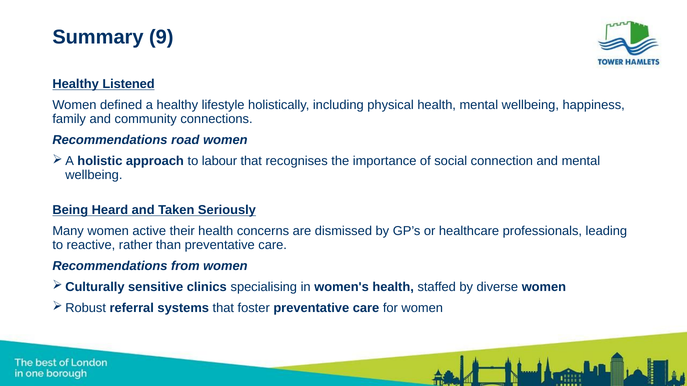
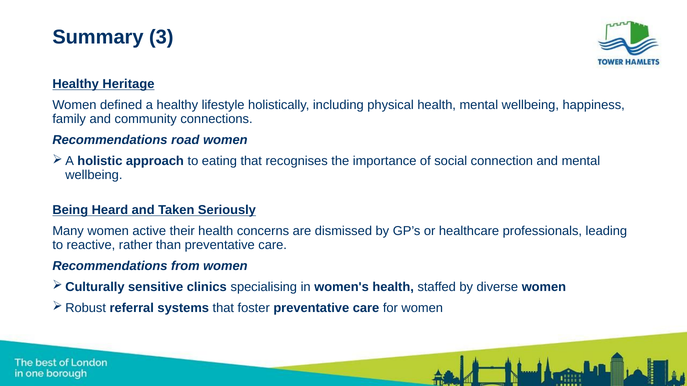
9: 9 -> 3 (161, 37)
Listened: Listened -> Heritage (128, 84)
labour: labour -> eating (219, 161)
